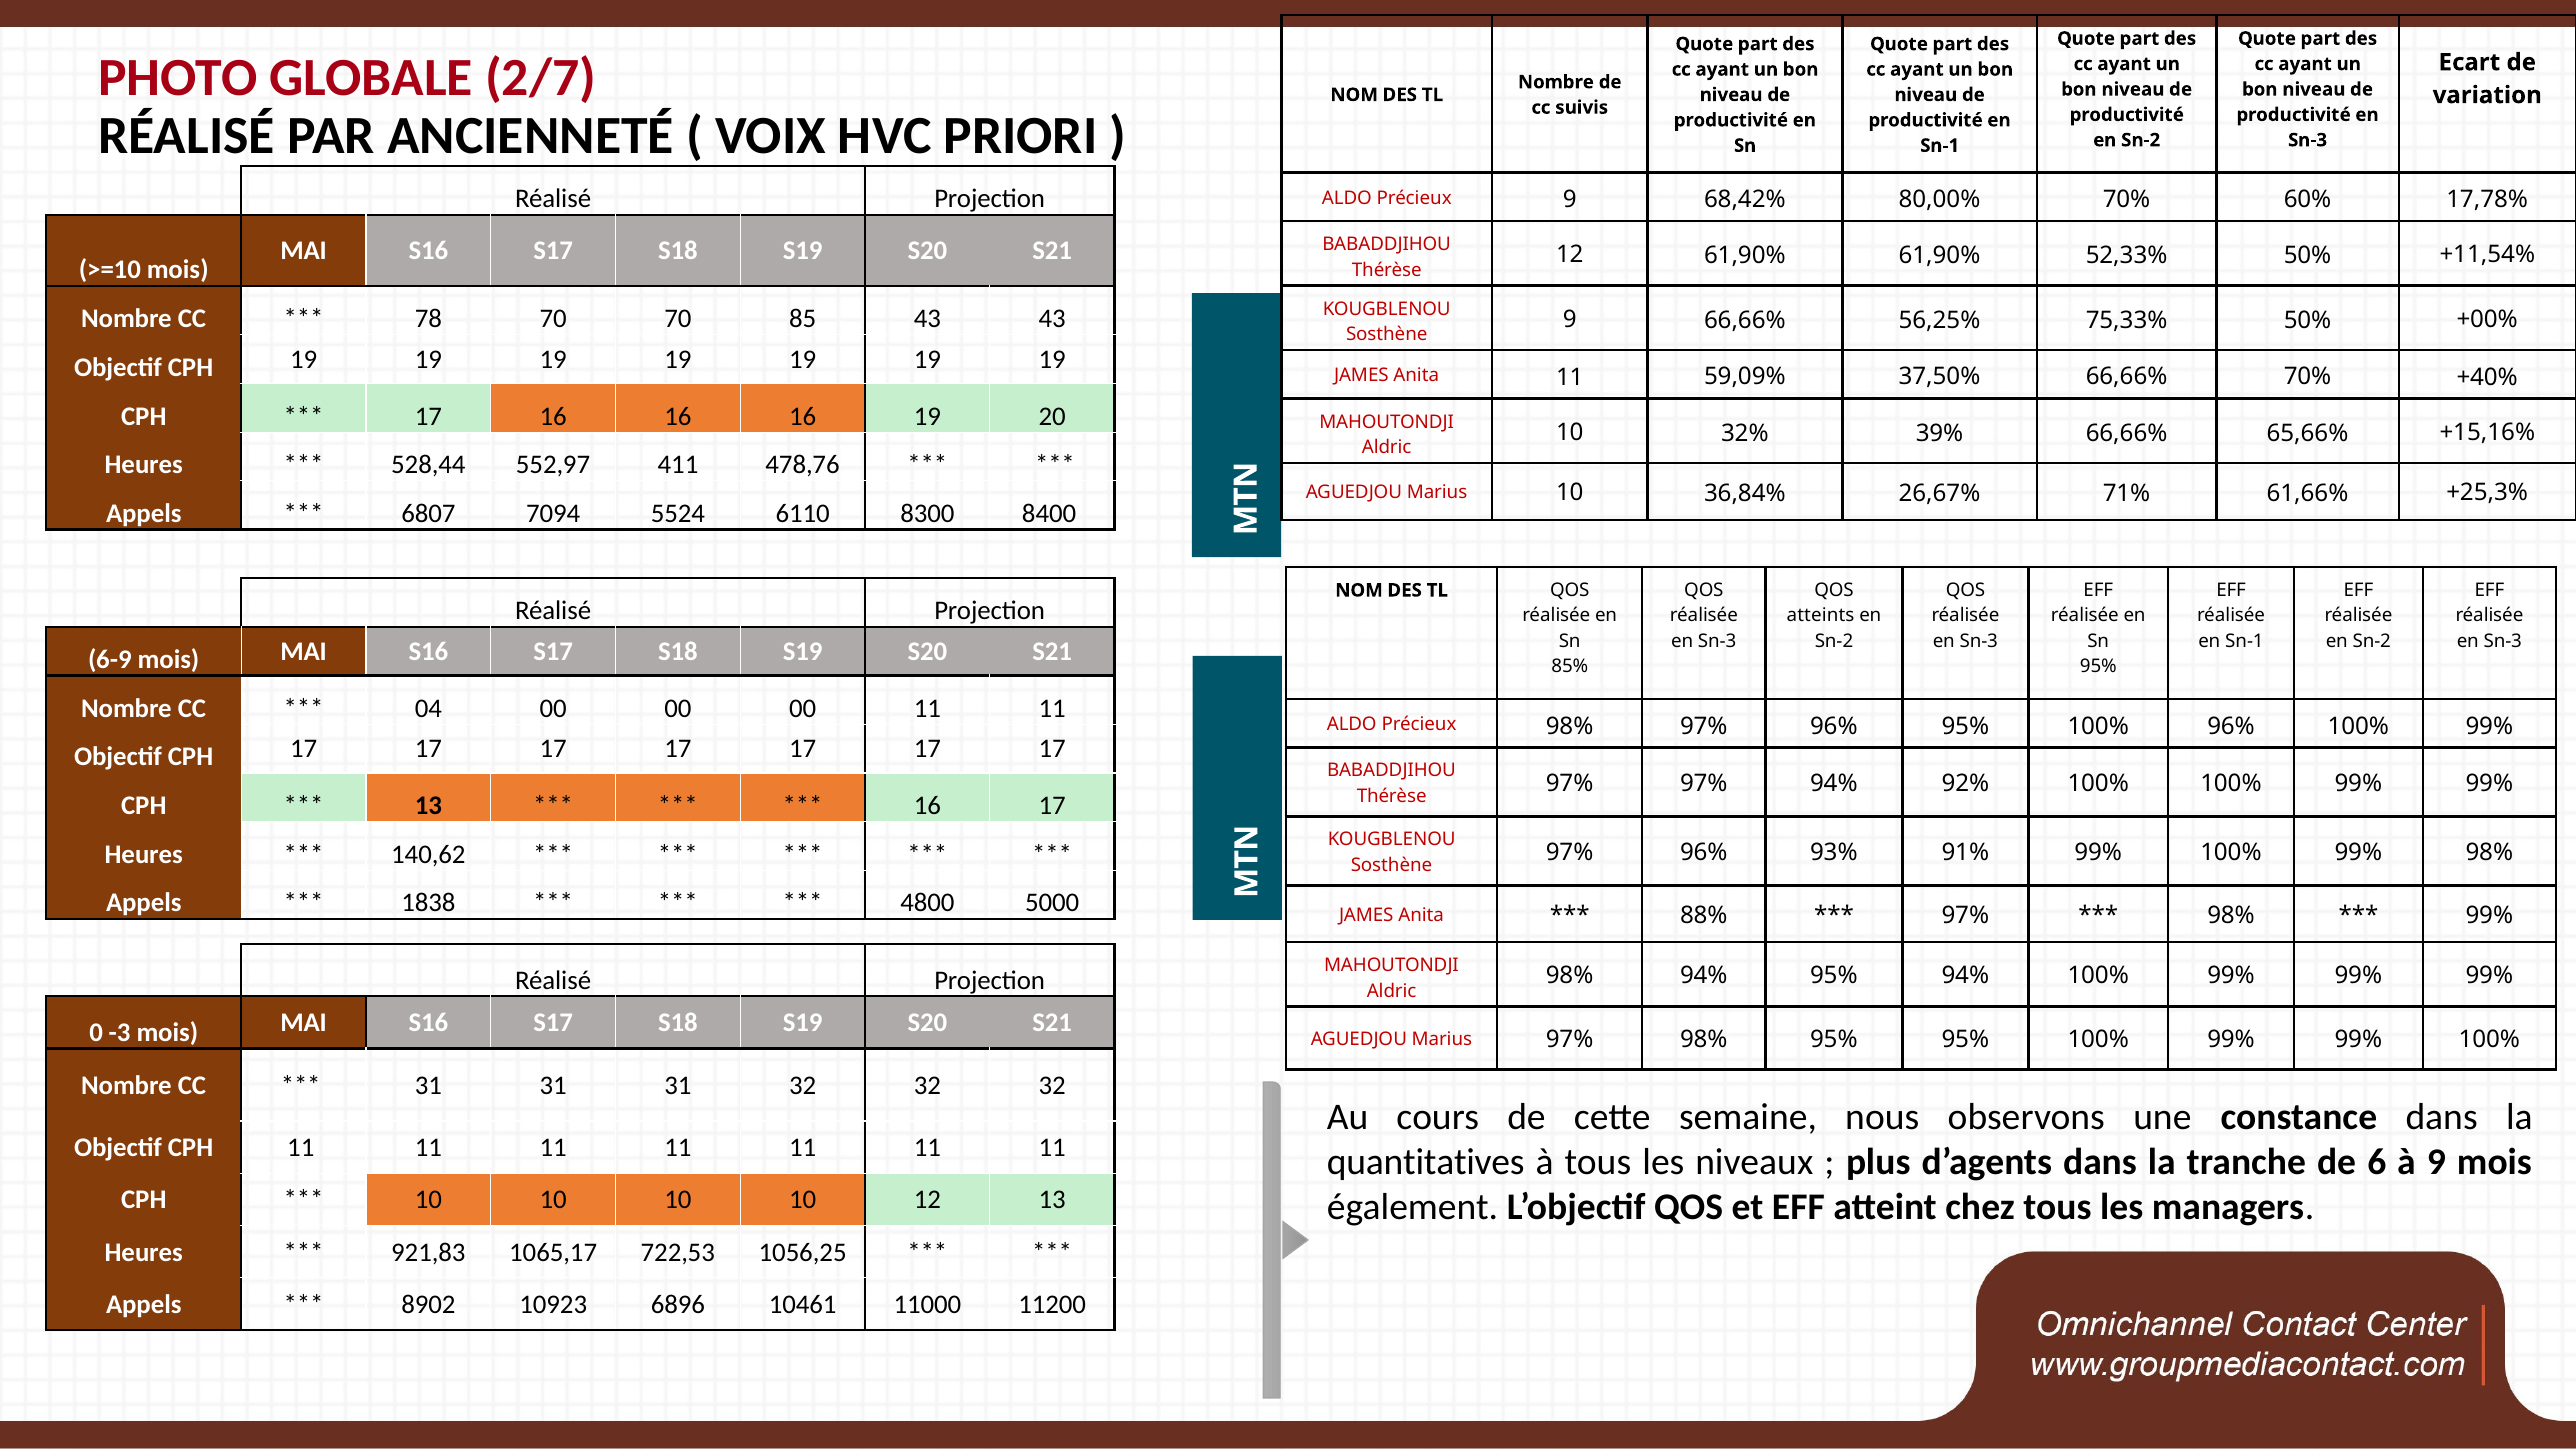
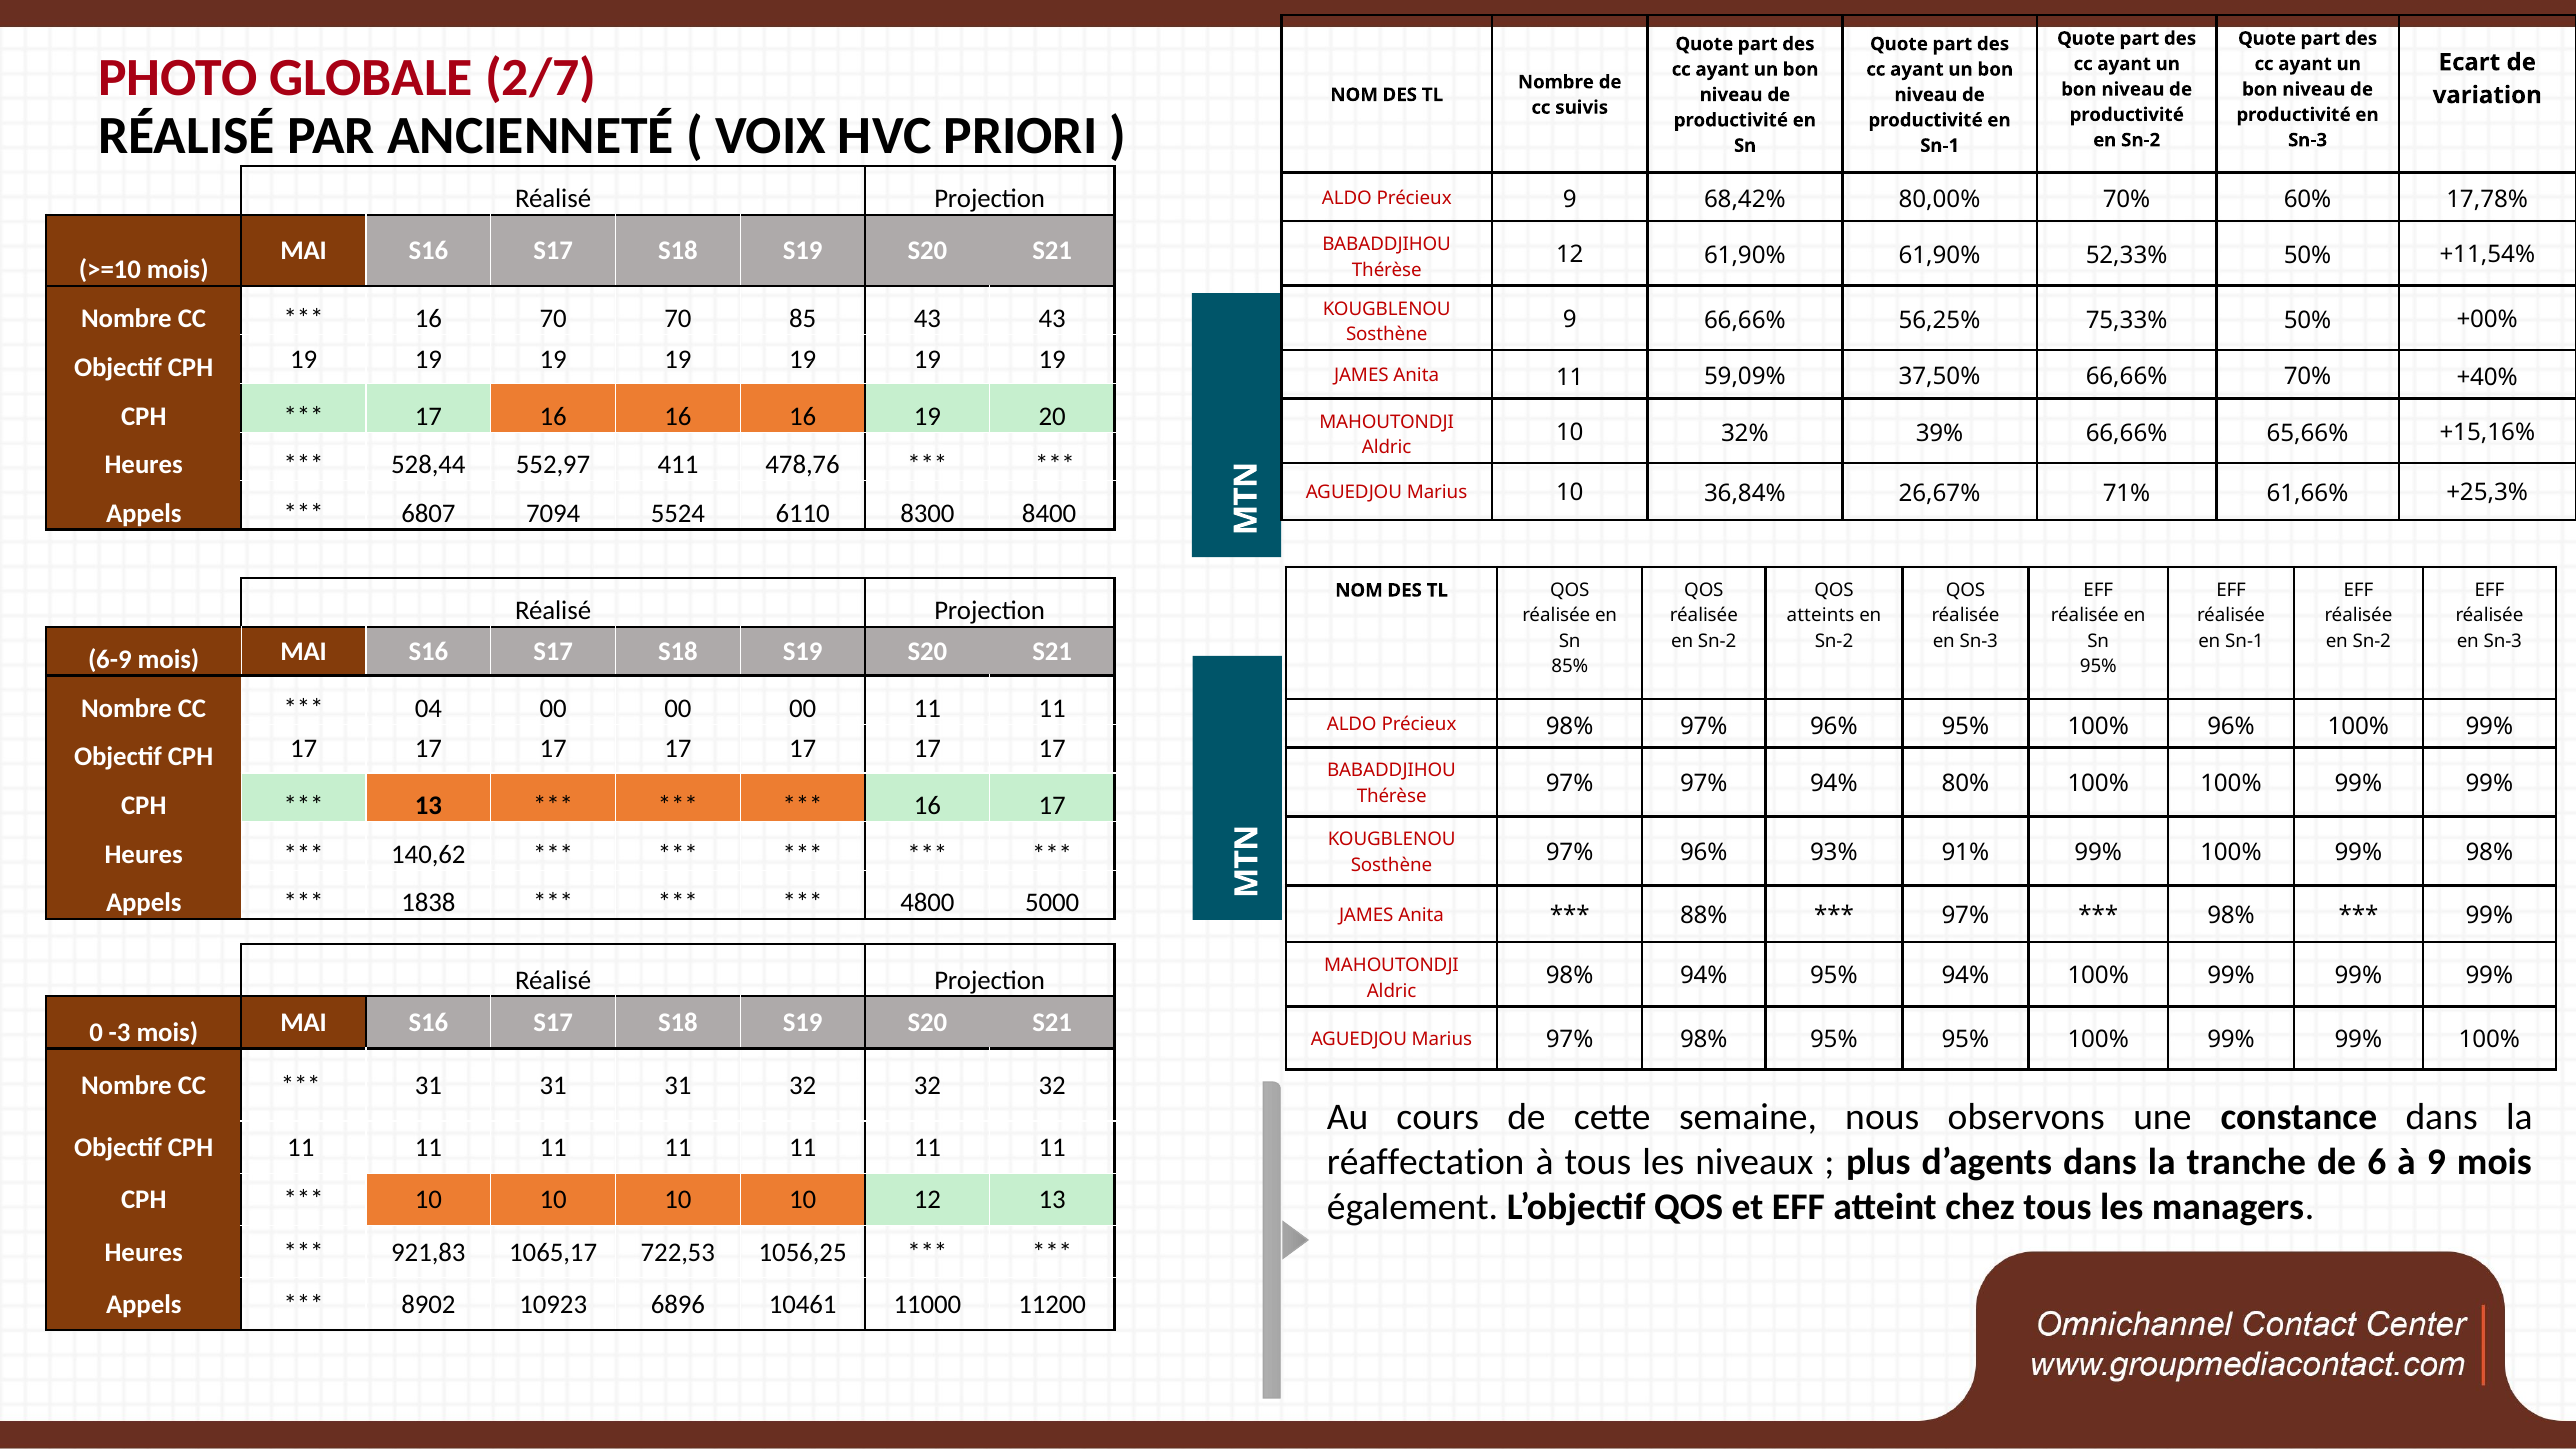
78: 78 -> 16 (428, 319)
Sn-3: Sn-3 -> Sn-2 (1717, 641)
92%: 92% -> 80% (1965, 783)
quantitatives: quantitatives -> réaffectation (1426, 1162)
